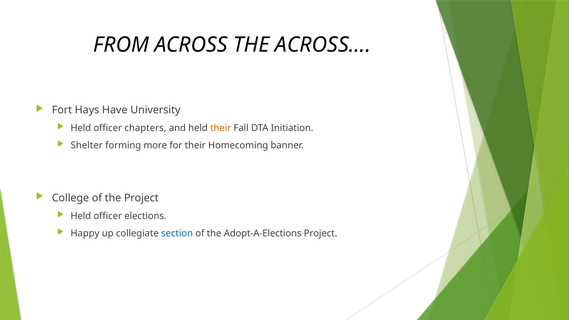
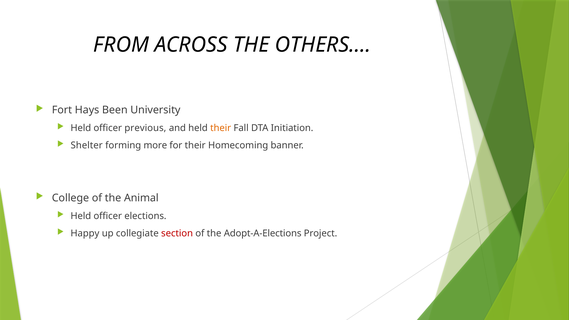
ACROSS…: ACROSS… -> OTHERS… (323, 45)
Have: Have -> Been (115, 110)
chapters: chapters -> previous (145, 128)
the Project: Project -> Animal (141, 198)
section colour: blue -> red (177, 233)
